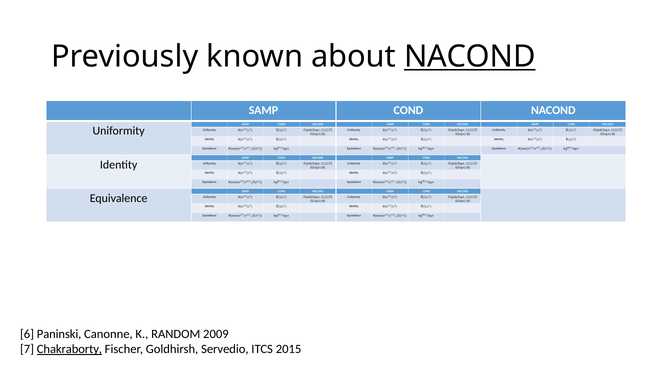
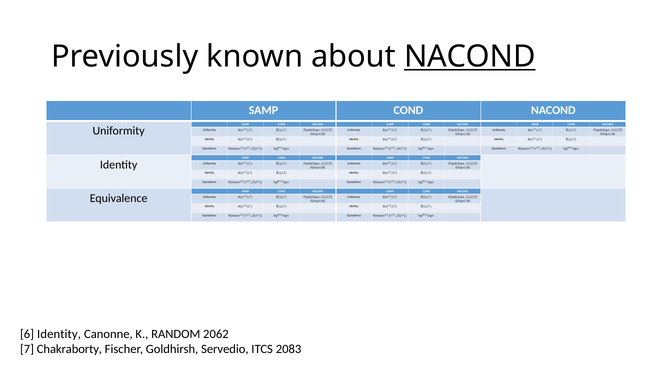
6 Paninski: Paninski -> Identity (59, 334)
2009: 2009 -> 2062 (216, 334)
Chakraborty underline: present -> none (69, 349)
2015: 2015 -> 2083 (289, 349)
